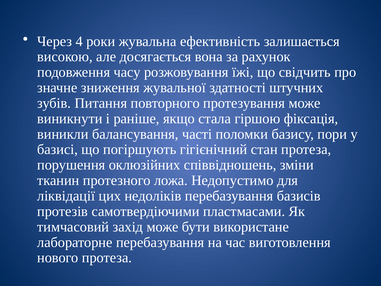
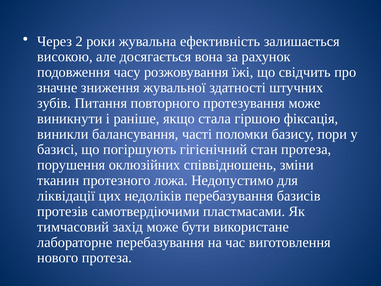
4: 4 -> 2 (79, 41)
